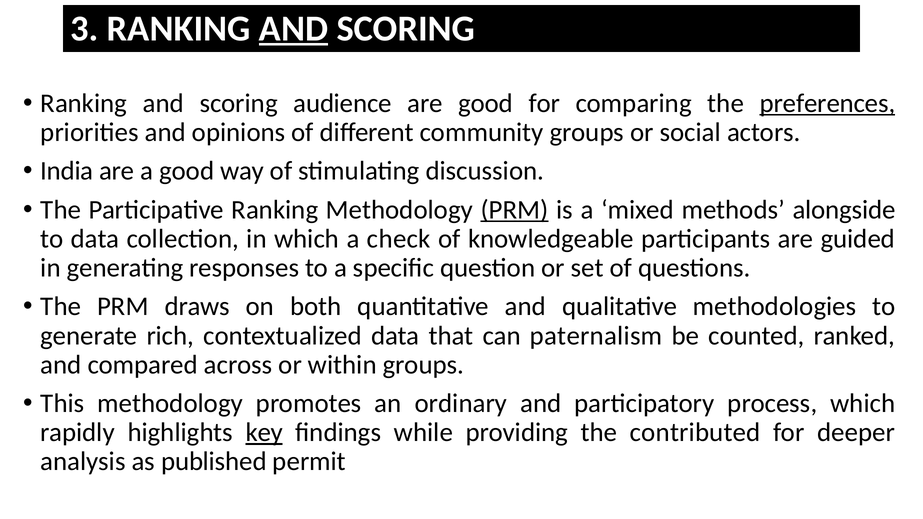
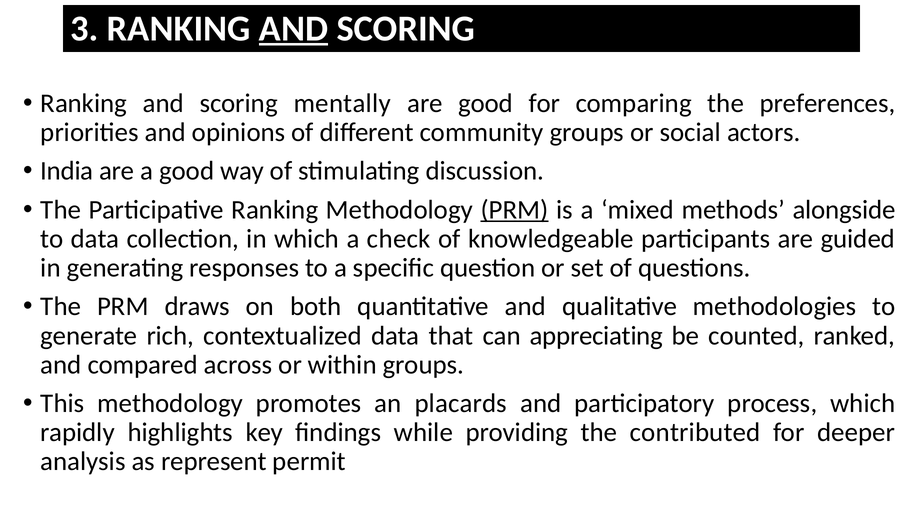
audience: audience -> mentally (342, 103)
preferences underline: present -> none (827, 103)
paternalism: paternalism -> appreciating (596, 336)
ordinary: ordinary -> placards (461, 404)
key underline: present -> none (264, 433)
published: published -> represent (214, 462)
